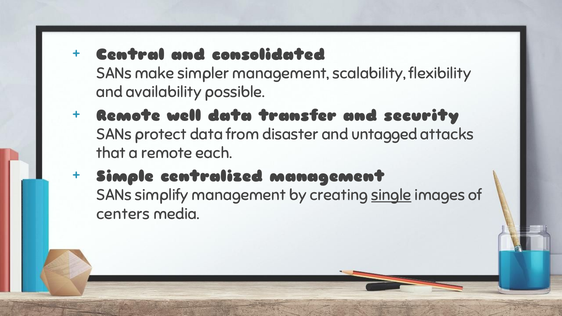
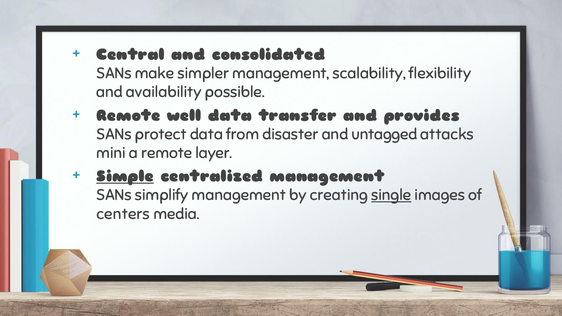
security: security -> provides (422, 116)
that: that -> mini (111, 153)
each: each -> layer (214, 153)
Simple underline: none -> present (125, 177)
